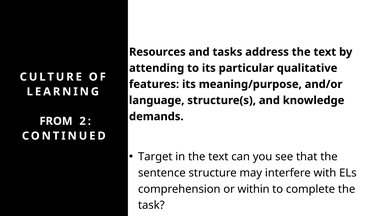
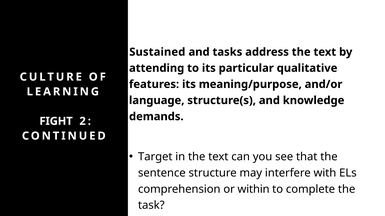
Resources: Resources -> Sustained (157, 52)
FROM: FROM -> FIGHT (56, 121)
